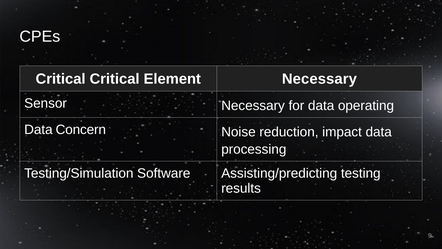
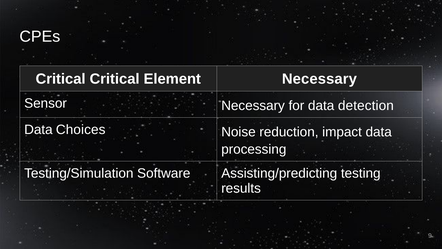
operating: operating -> detection (366, 106)
Concern: Concern -> Choices (81, 129)
